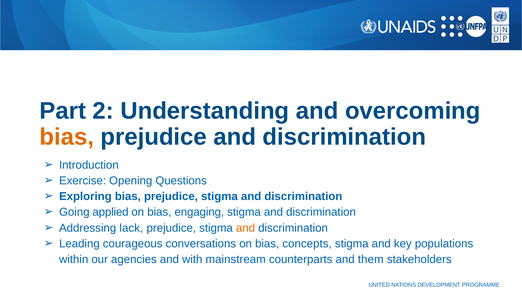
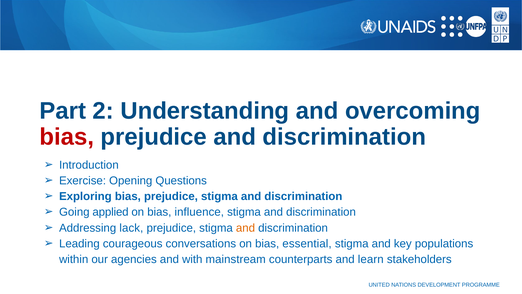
bias colour: orange -> red (67, 137)
engaging: engaging -> influence (199, 212)
concepts: concepts -> essential (307, 243)
them: them -> learn (371, 259)
